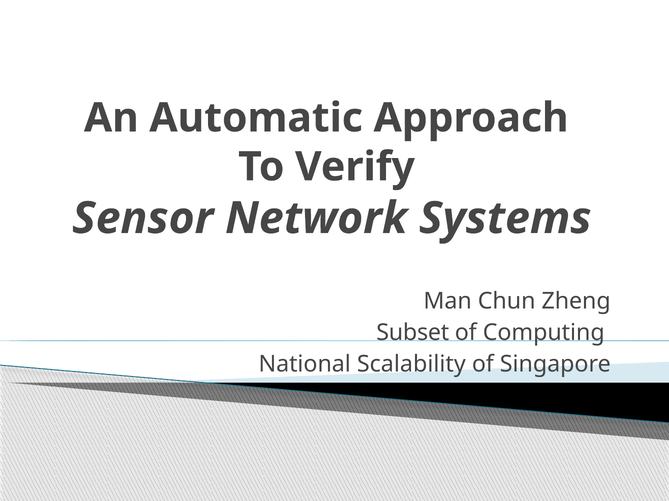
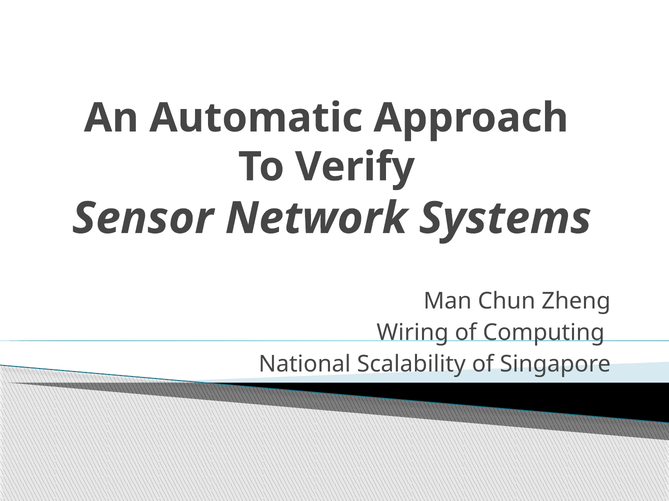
Subset: Subset -> Wiring (413, 333)
